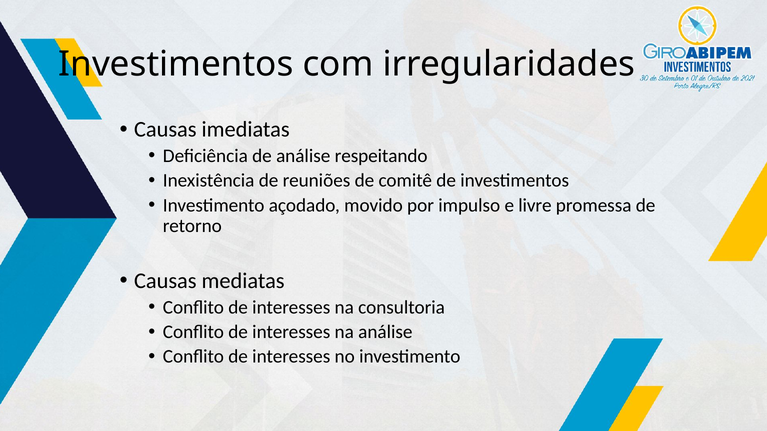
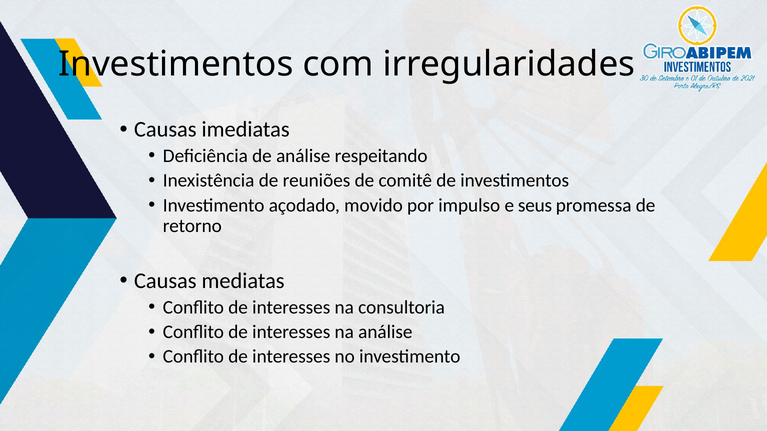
livre: livre -> seus (535, 205)
